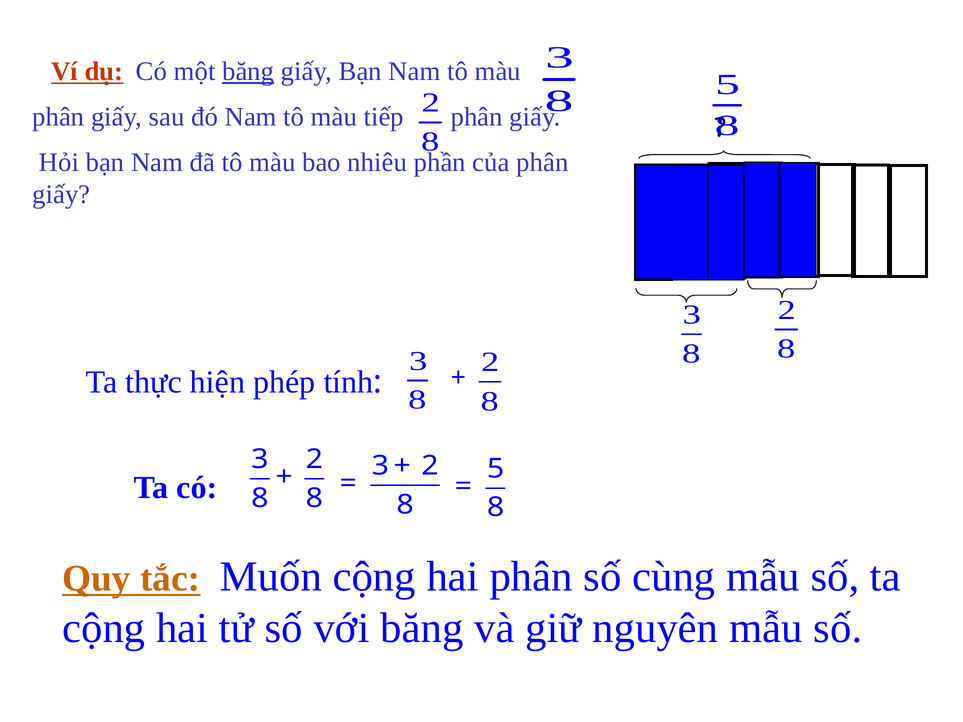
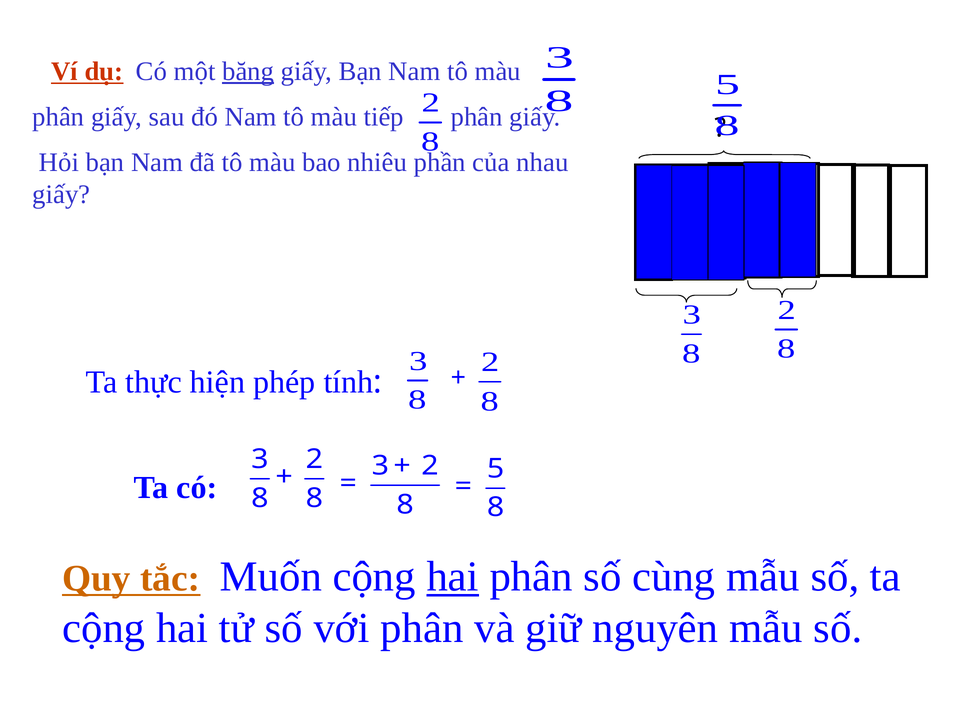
của phân: phân -> nhau (542, 162)
hai underline: none -> present (453, 577)
với băng: băng -> phân (422, 628)
